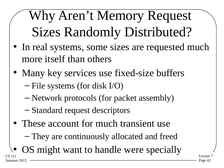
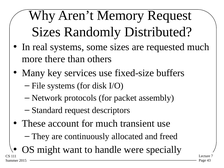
itself: itself -> there (55, 59)
